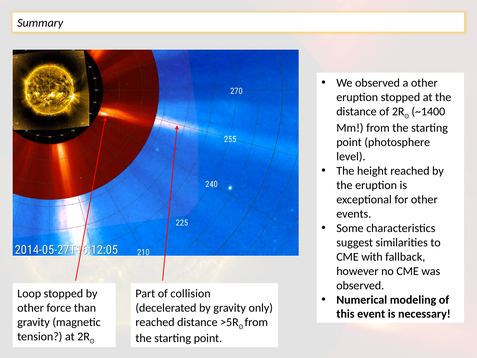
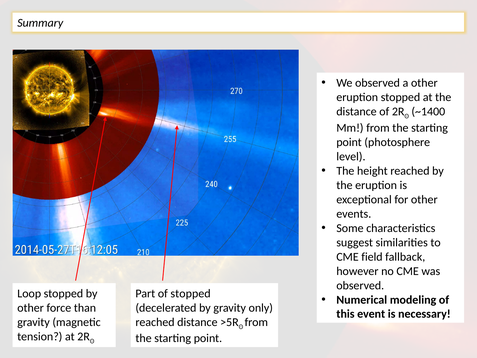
with: with -> field (372, 257)
of collision: collision -> stopped (191, 293)
